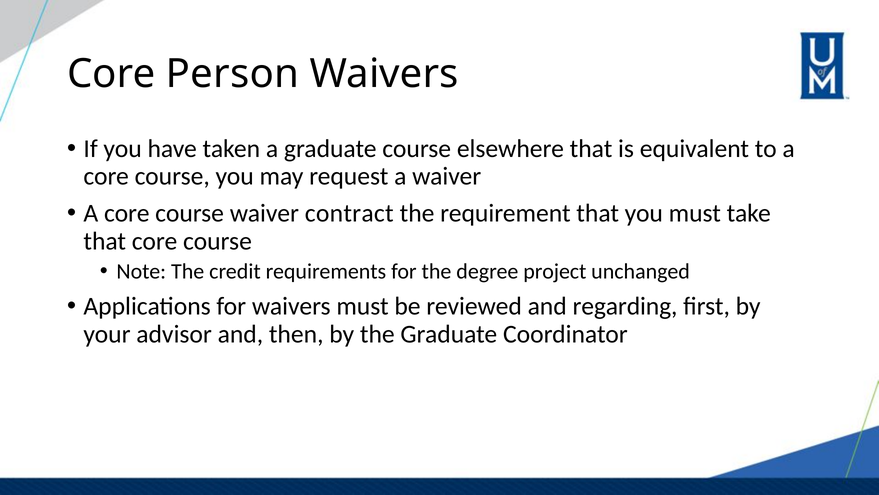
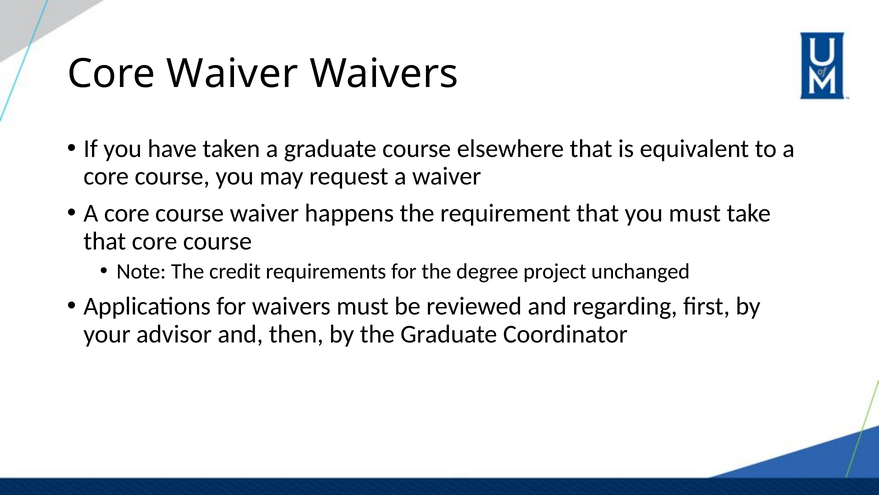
Core Person: Person -> Waiver (232, 74)
contract: contract -> happens (349, 213)
